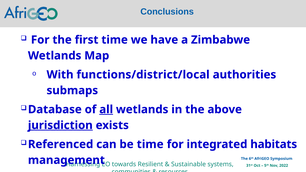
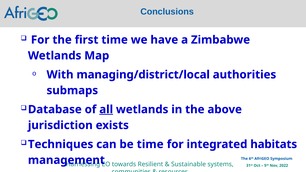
functions/district/local: functions/district/local -> managing/district/local (143, 75)
jurisdiction underline: present -> none (60, 125)
Referenced: Referenced -> Techniques (61, 144)
